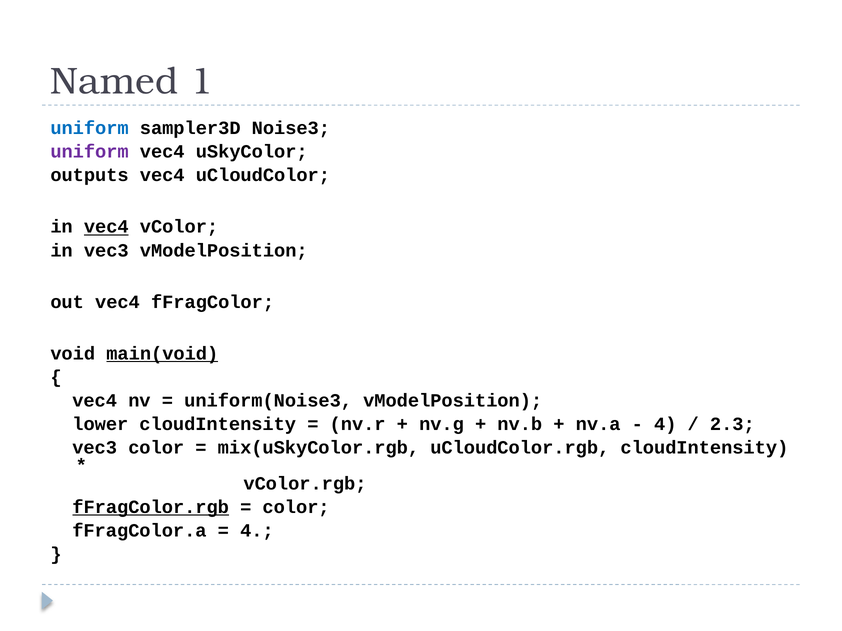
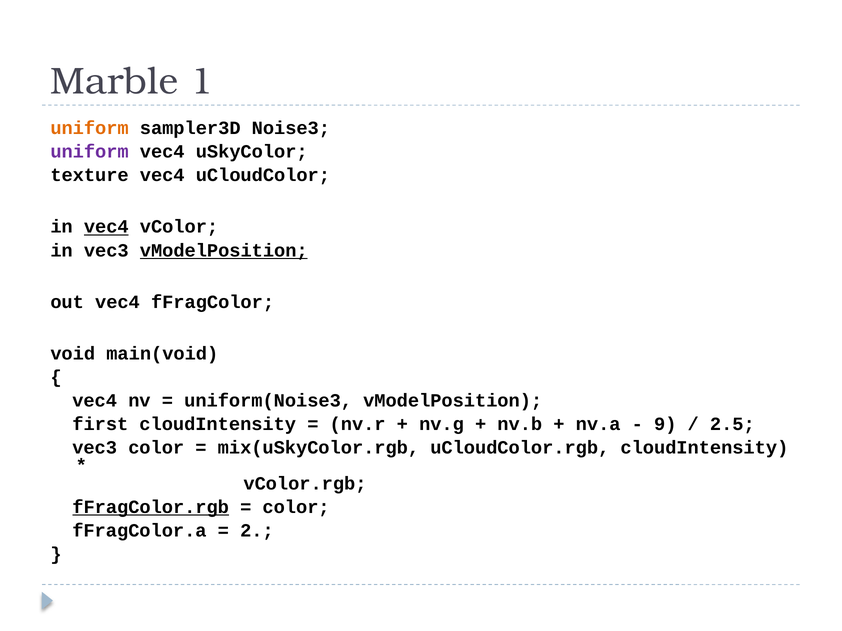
Named: Named -> Marble (114, 81)
uniform colour: blue -> orange (90, 128)
outputs: outputs -> texture (90, 175)
vModelPosition underline: none -> present (224, 251)
main(void underline: present -> none (162, 354)
lower: lower -> first (100, 424)
4: 4 -> 9 (665, 424)
2.3: 2.3 -> 2.5 (732, 424)
4: 4 -> 2 (257, 531)
